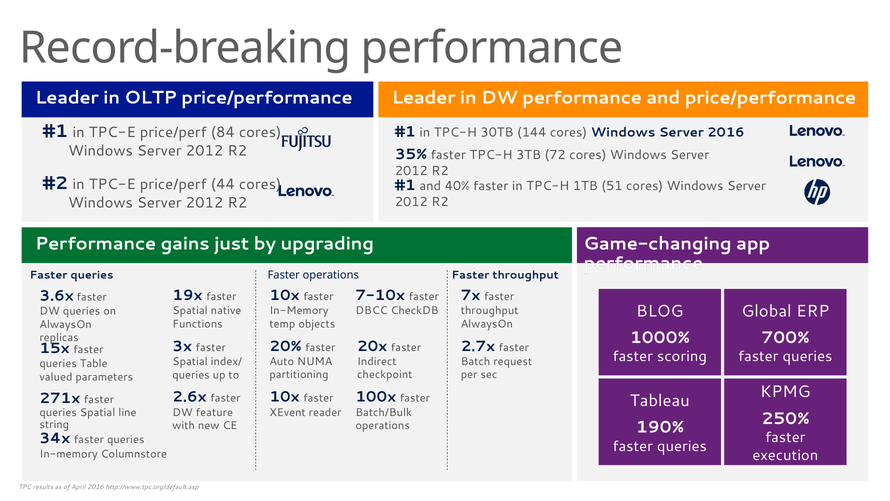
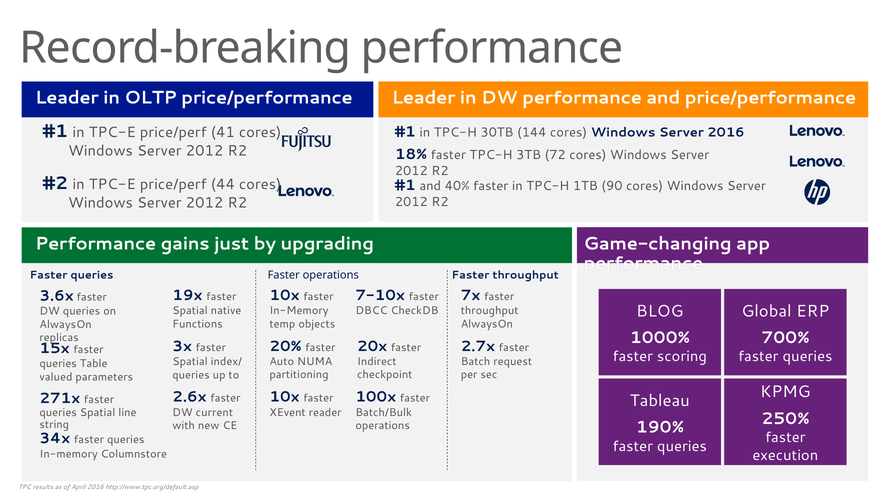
84: 84 -> 41 (223, 132)
35%: 35% -> 18% (411, 154)
51: 51 -> 90 (612, 186)
feature: feature -> current (214, 412)
